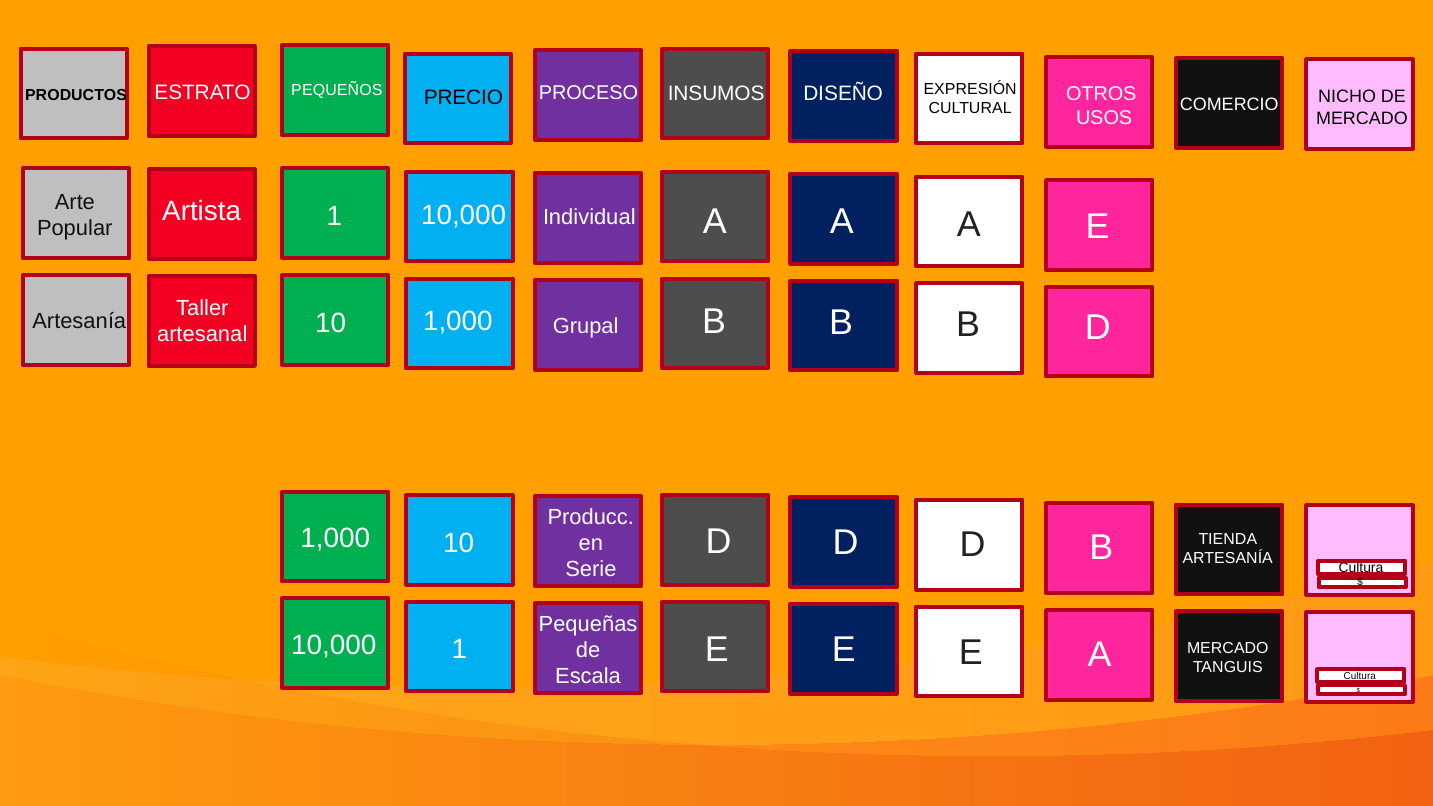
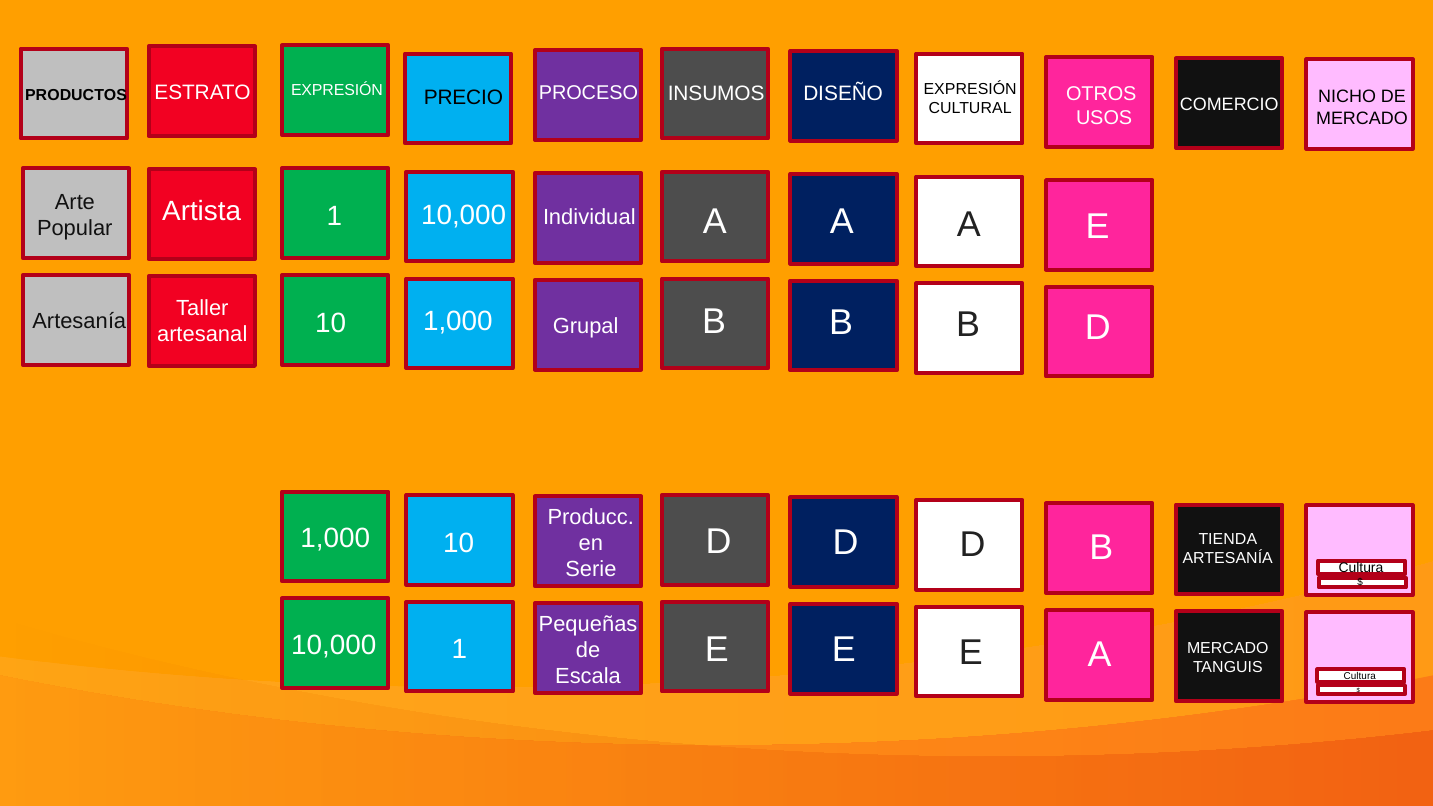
PRODUCTOS PEQUEÑOS: PEQUEÑOS -> EXPRESIÓN (337, 90)
